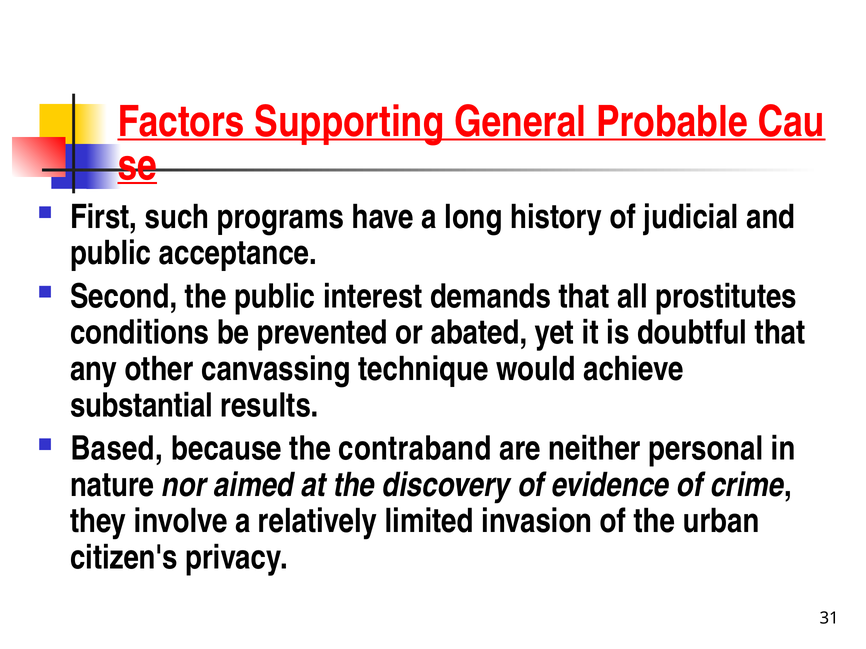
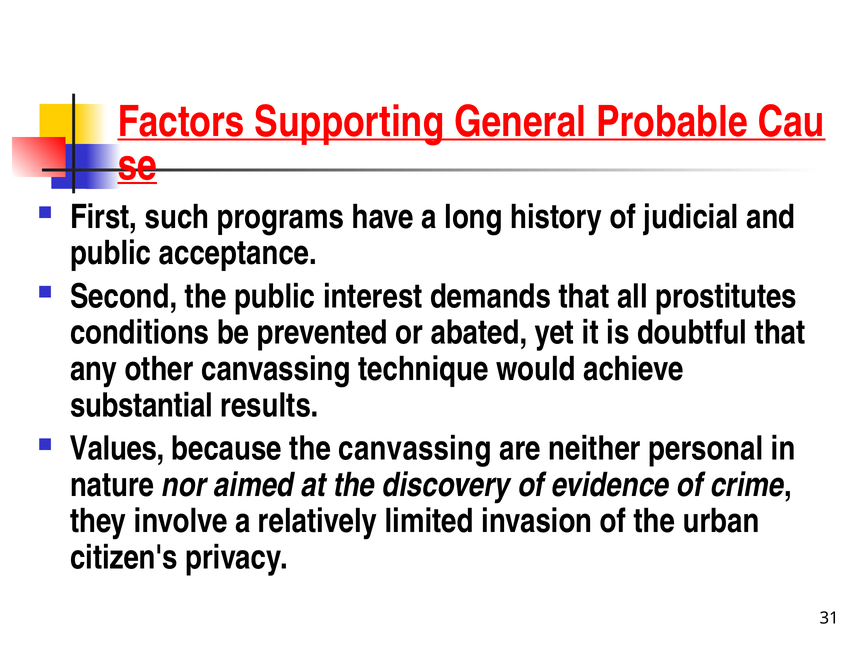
Based: Based -> Values (117, 449)
the contraband: contraband -> canvassing (415, 449)
